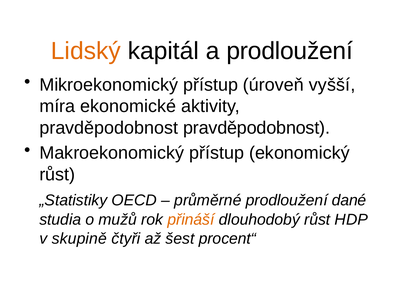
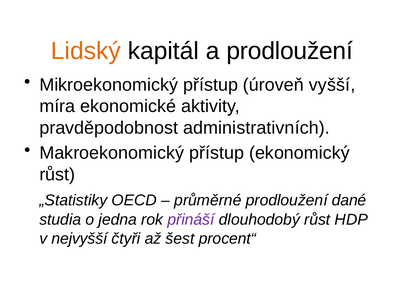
pravděpodobnost pravděpodobnost: pravděpodobnost -> administrativních (256, 128)
mužů: mužů -> jedna (118, 220)
přináší colour: orange -> purple (191, 220)
skupině: skupině -> nejvyšší (80, 239)
